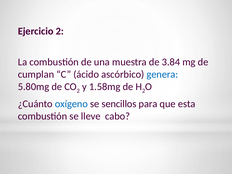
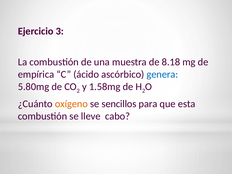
Ejercicio 2: 2 -> 3 (60, 31)
3.84: 3.84 -> 8.18 (171, 62)
cumplan: cumplan -> empírica (36, 74)
oxígeno colour: blue -> orange (71, 104)
